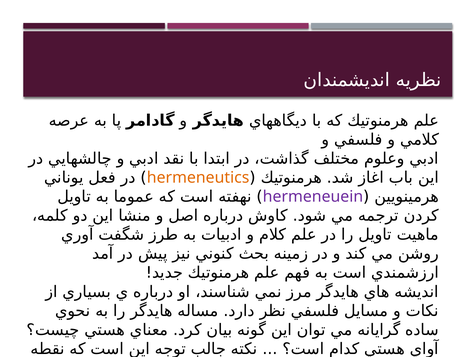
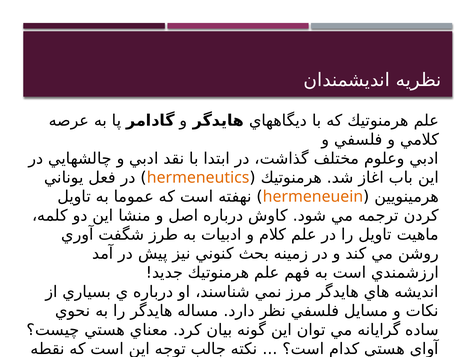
hermeneuein colour: purple -> orange (313, 197)
